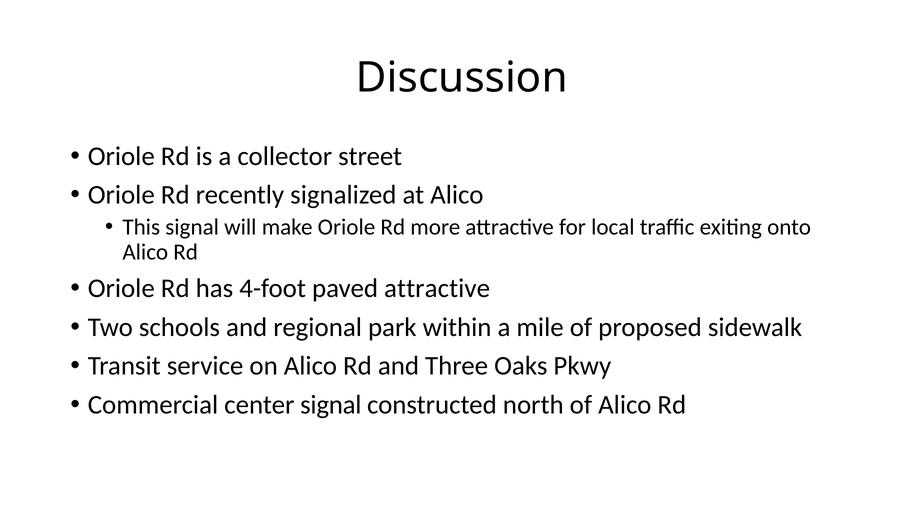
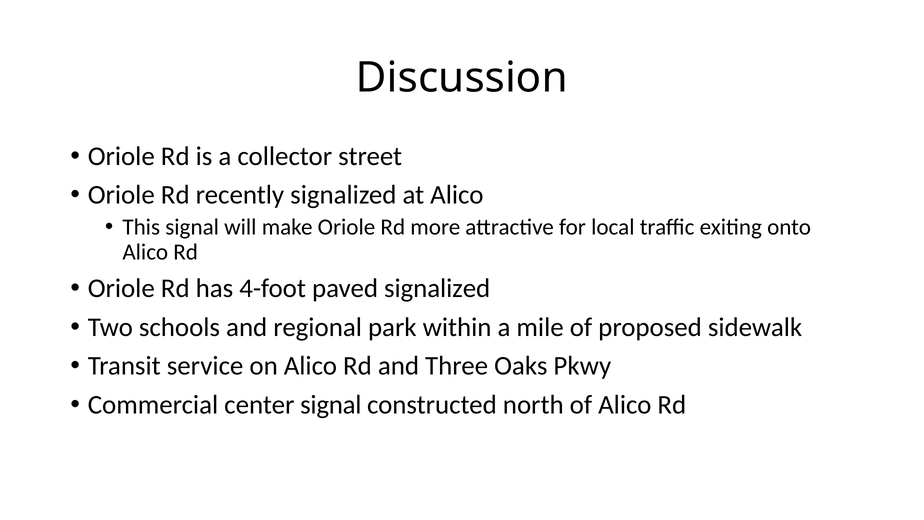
paved attractive: attractive -> signalized (437, 288)
